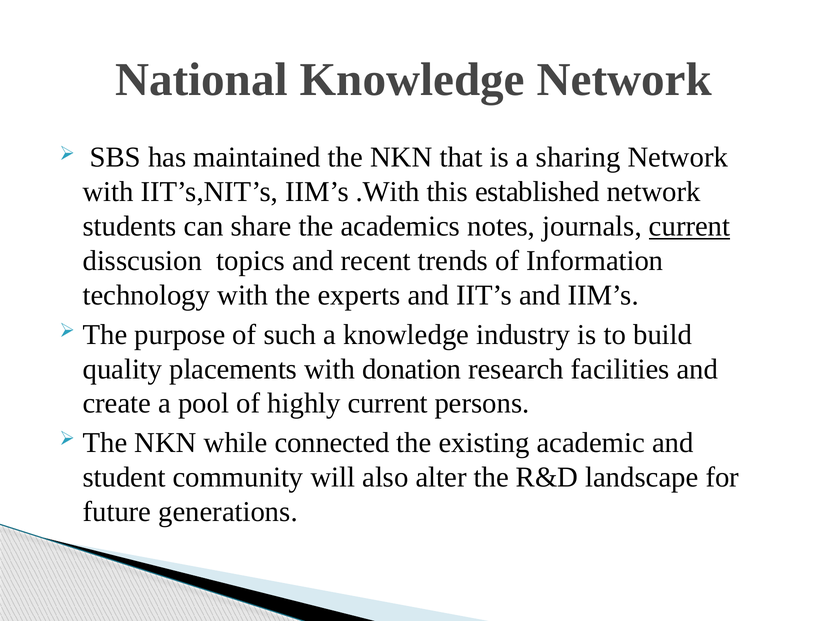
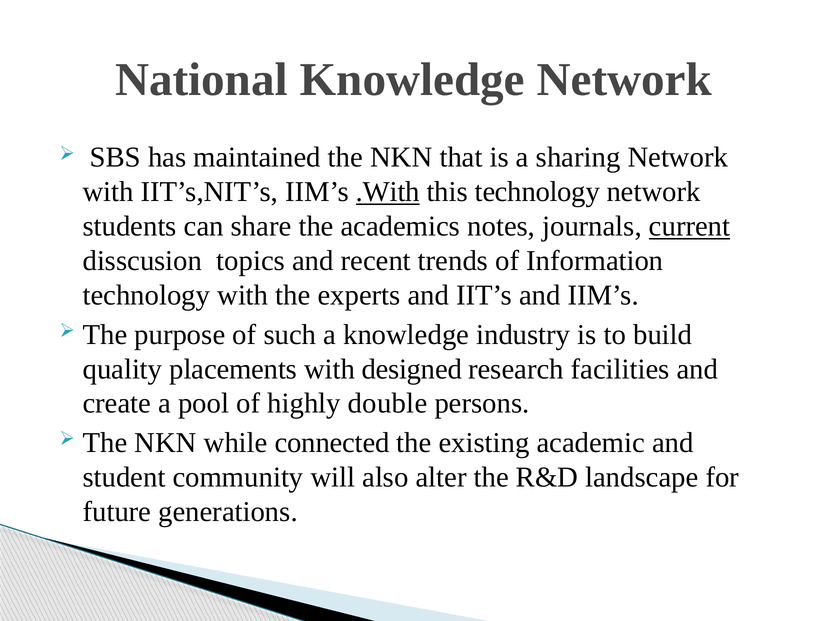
.With underline: none -> present (388, 192)
this established: established -> technology (537, 192)
donation: donation -> designed (412, 369)
highly current: current -> double (388, 404)
